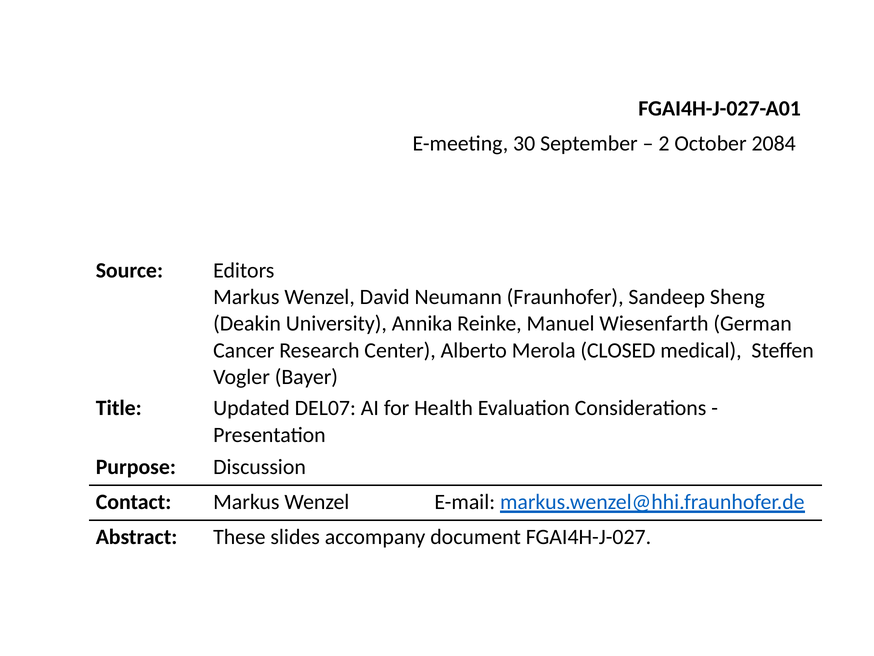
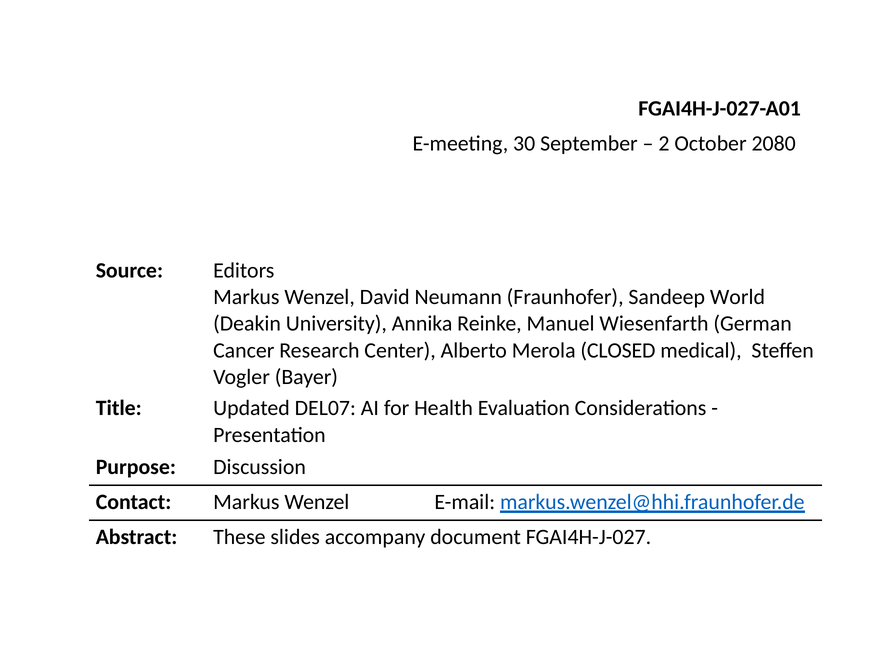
2084: 2084 -> 2080 (774, 144)
Sheng: Sheng -> World (737, 297)
